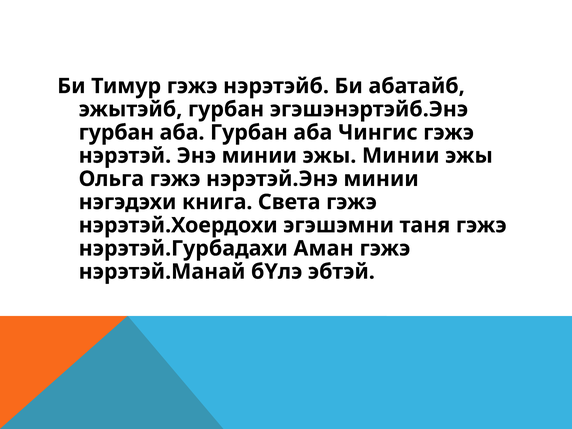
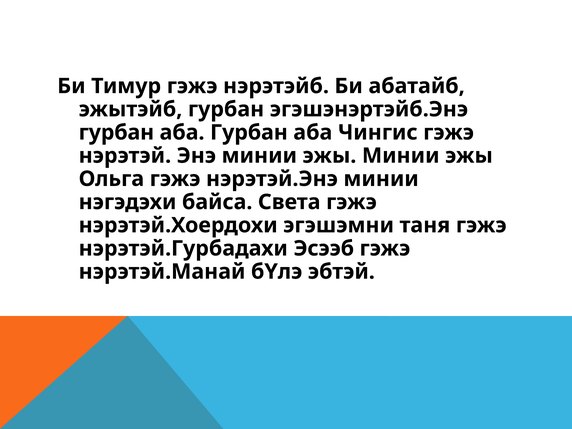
книга: книга -> байса (217, 202)
Аман: Аман -> Эсээб (324, 248)
